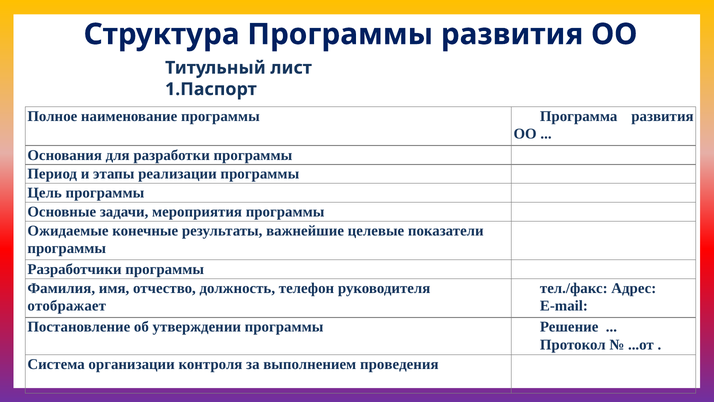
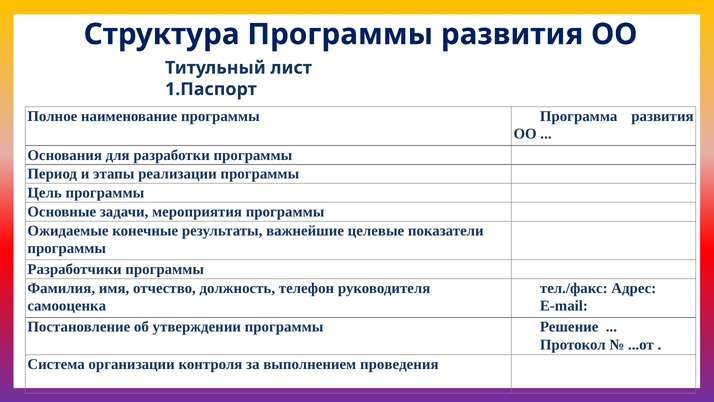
отображает: отображает -> самооценка (67, 306)
